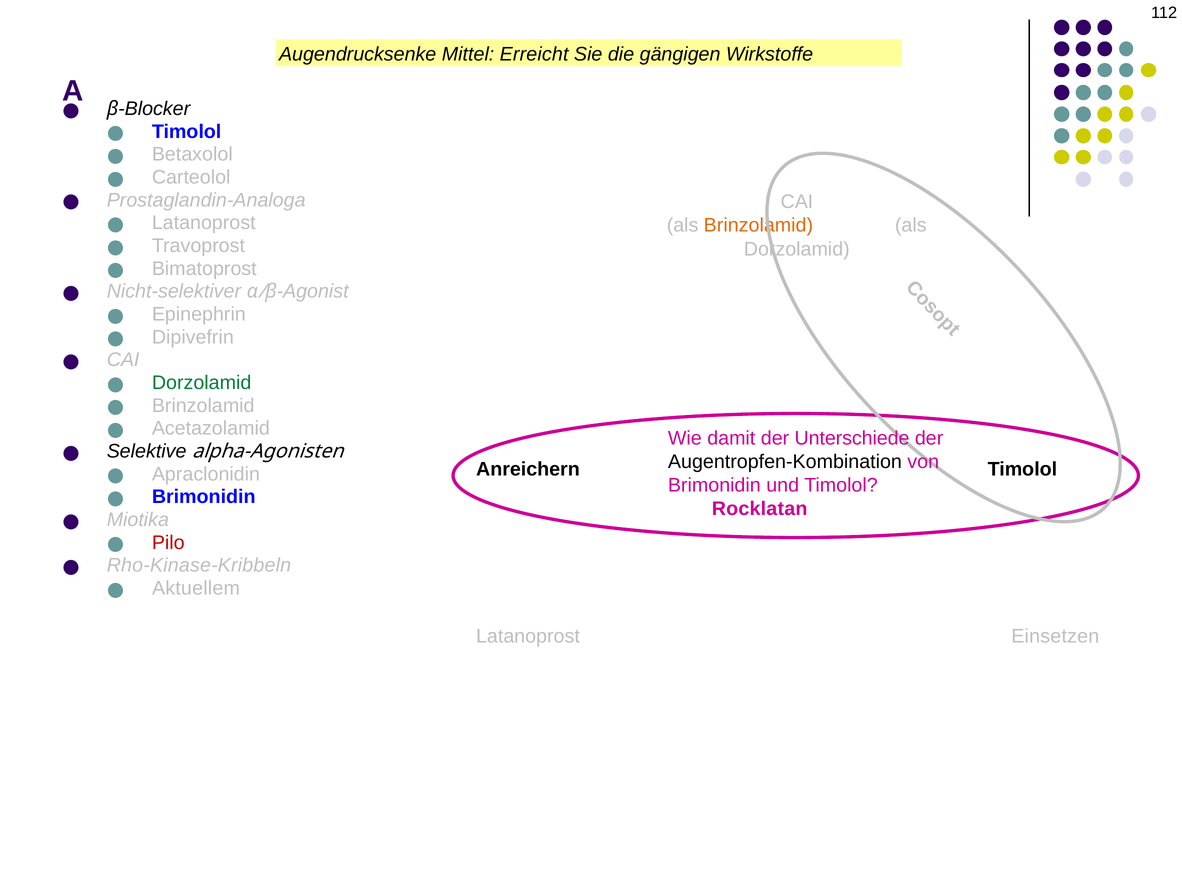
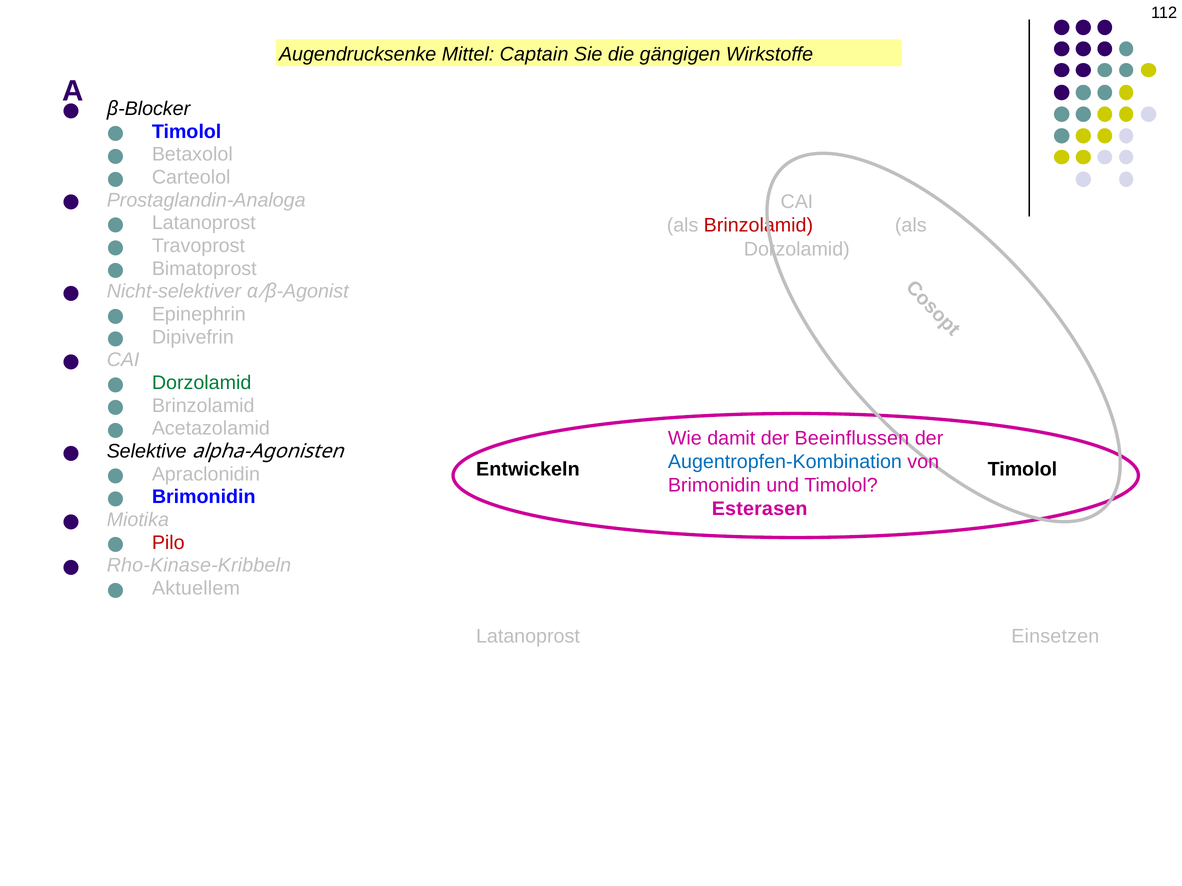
Erreicht: Erreicht -> Captain (534, 54)
Brinzolamid colour: orange -> red (758, 226)
Unterschiede: Unterschiede -> Beeinflussen (852, 438)
Augentropfen-Kombination colour: black -> blue (785, 462)
Anreichern: Anreichern -> Entwickeln (528, 469)
Rocklatan: Rocklatan -> Esterasen (760, 509)
